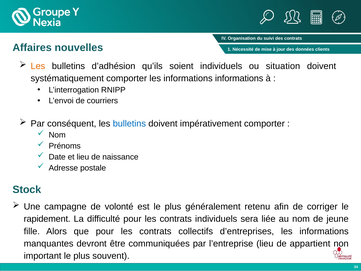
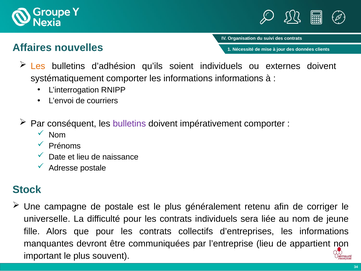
situation: situation -> externes (283, 66)
bulletins colour: blue -> purple (129, 123)
de volonté: volonté -> postale (119, 206)
rapidement: rapidement -> universelle (47, 219)
